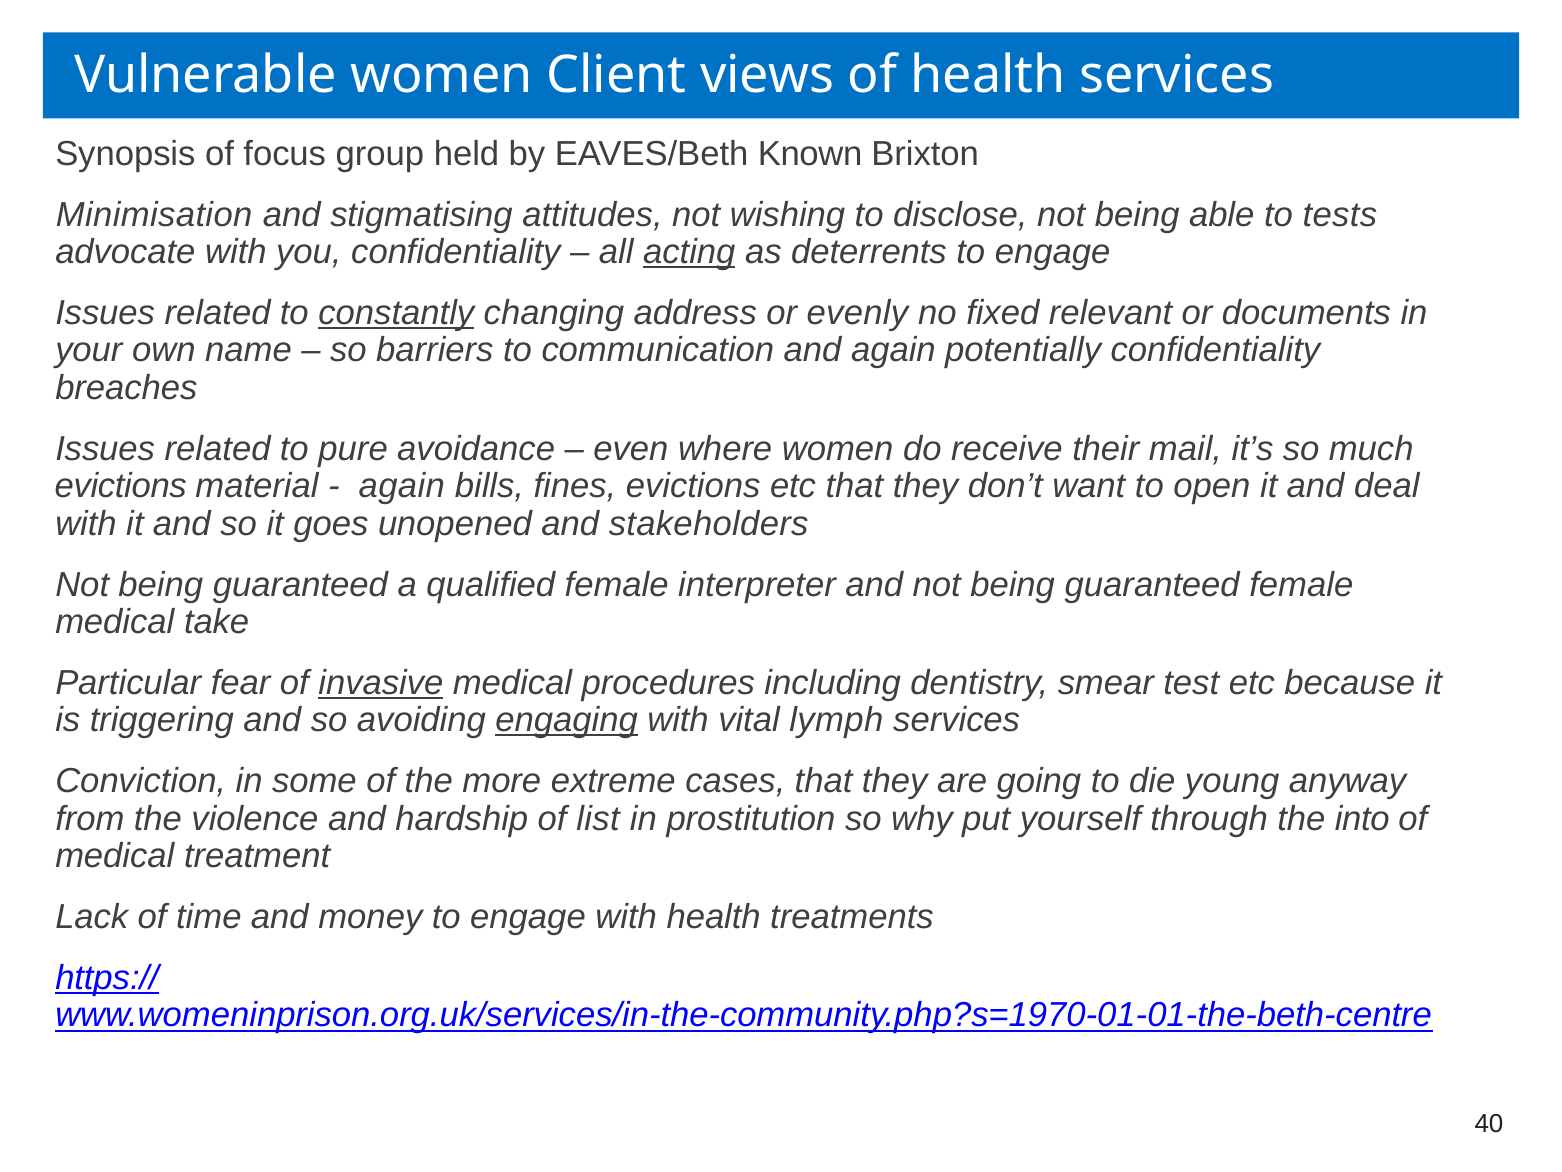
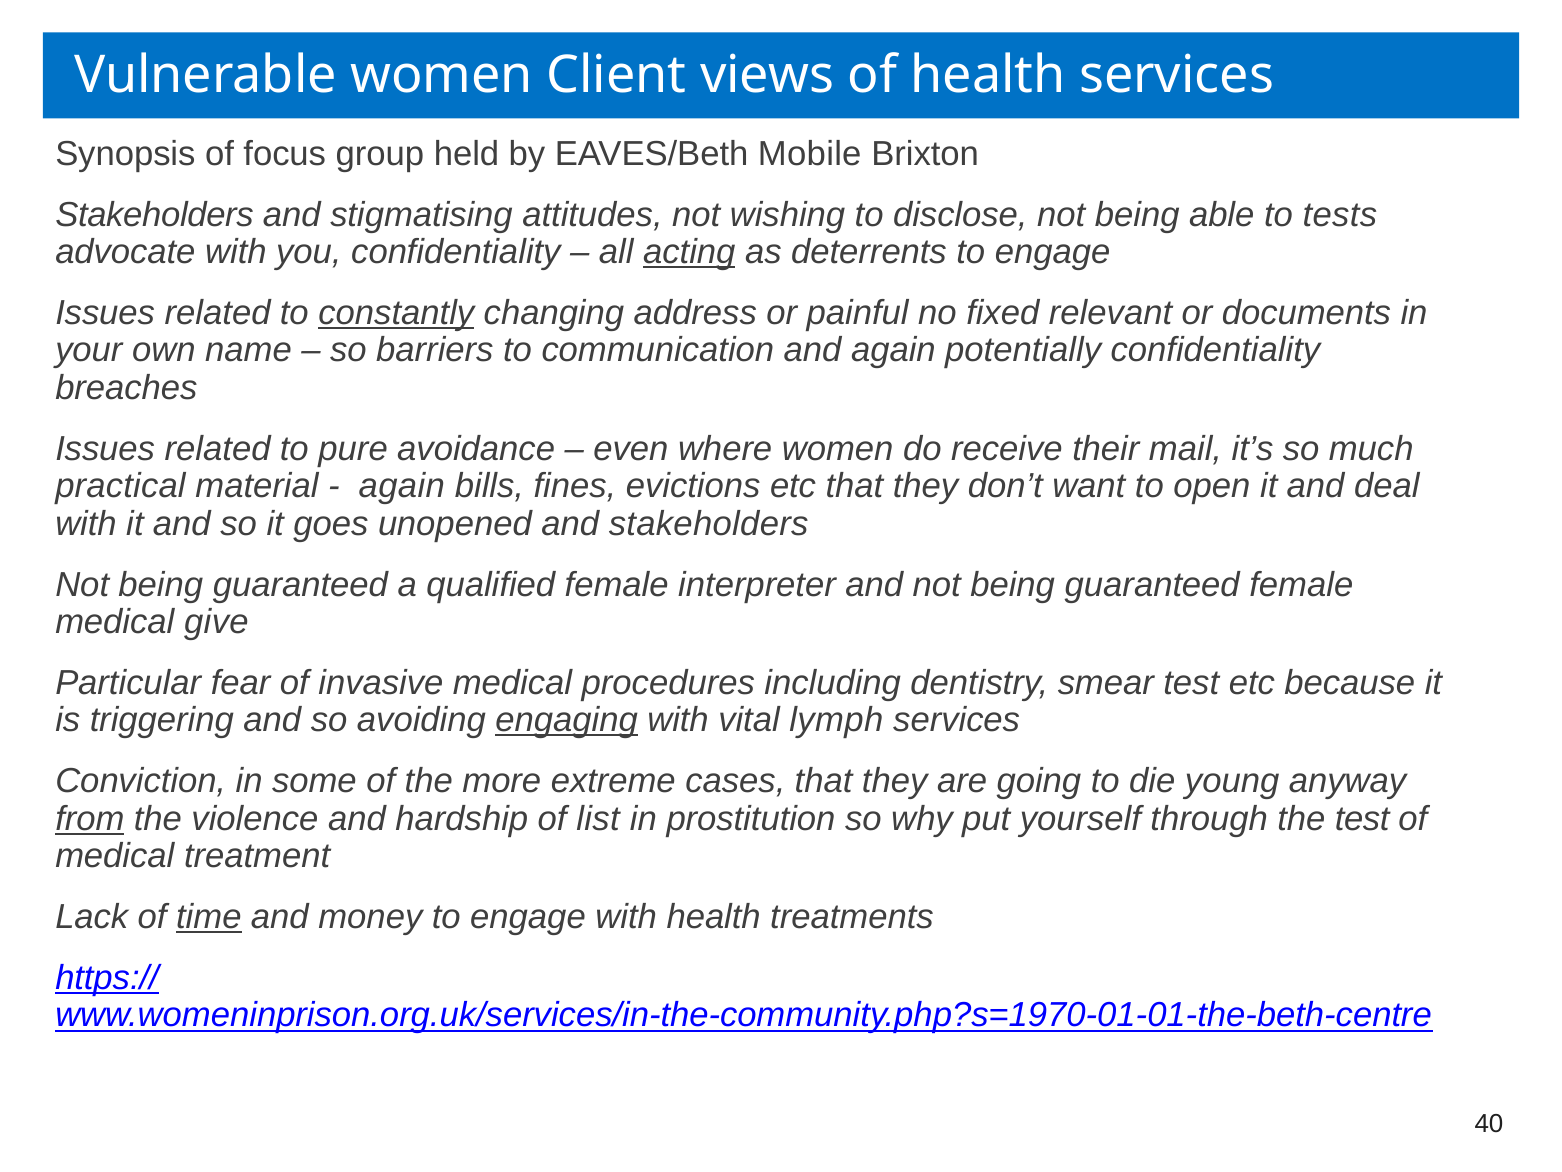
Known: Known -> Mobile (810, 154)
Minimisation: Minimisation -> Stakeholders (155, 215)
evenly: evenly -> painful (858, 313)
evictions: evictions -> practical (120, 486)
take: take -> give (216, 622)
invasive underline: present -> none (381, 683)
from underline: none -> present (90, 818)
the into: into -> test (1362, 818)
time underline: none -> present (209, 917)
